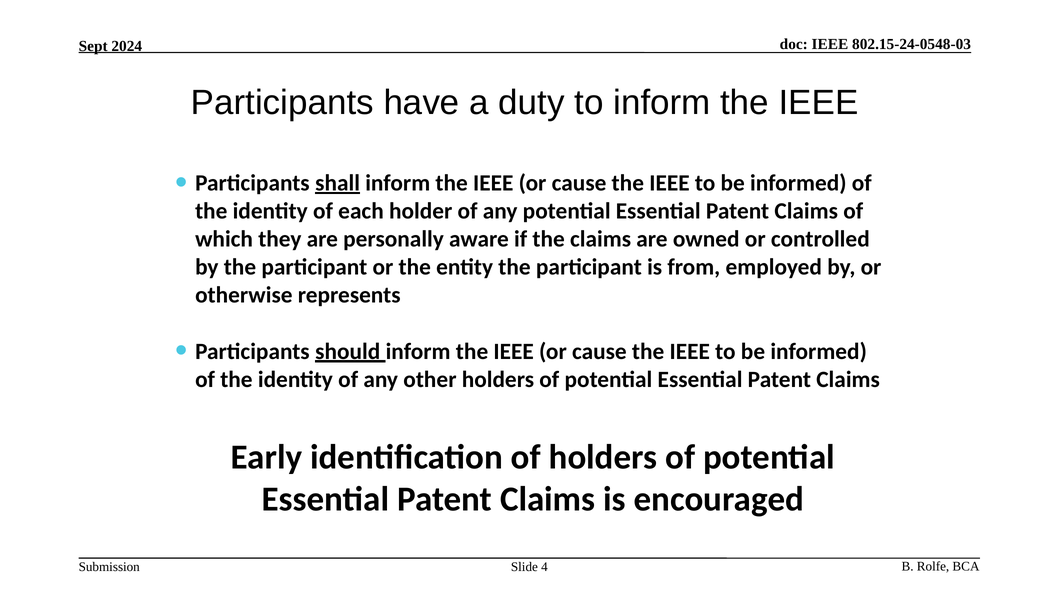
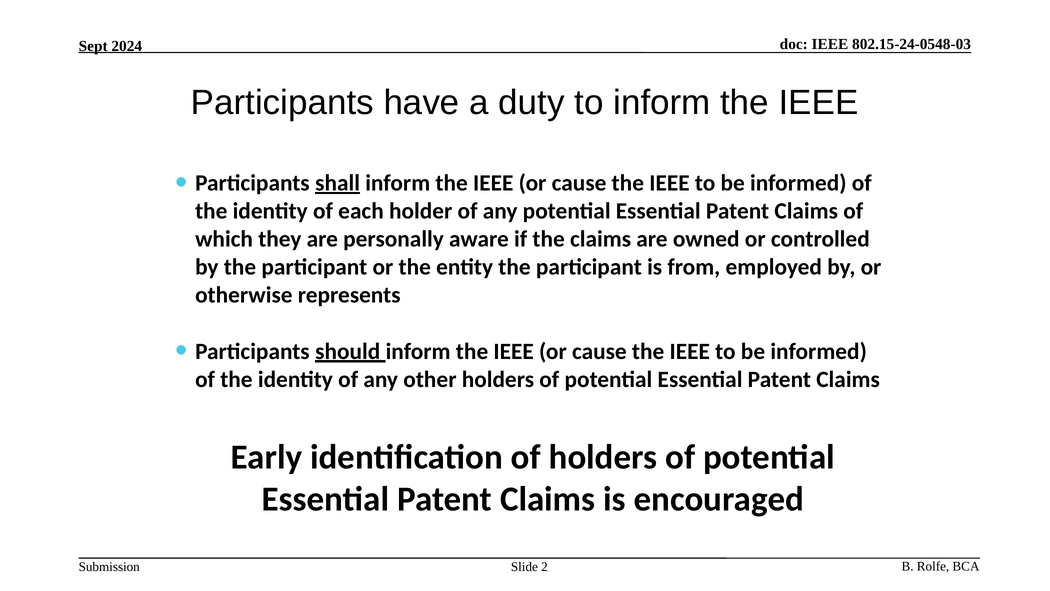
4: 4 -> 2 (544, 566)
